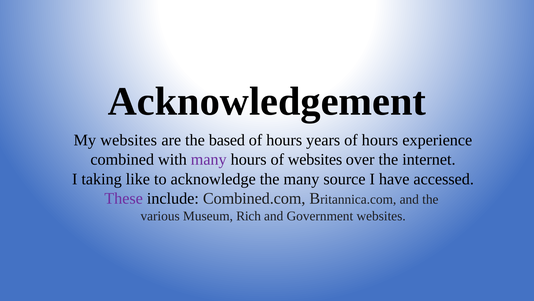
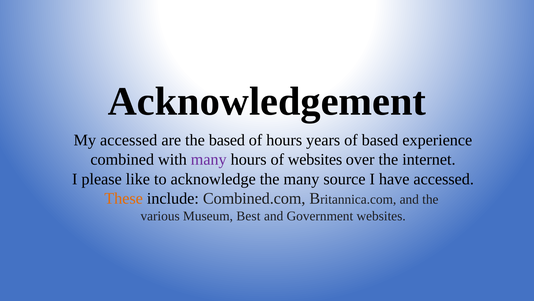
My websites: websites -> accessed (129, 140)
years of hours: hours -> based (380, 140)
taking: taking -> please (102, 179)
These colour: purple -> orange (124, 198)
Rich: Rich -> Best (248, 215)
